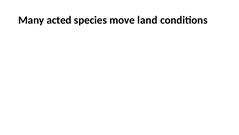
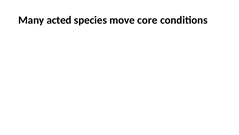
land: land -> core (147, 20)
